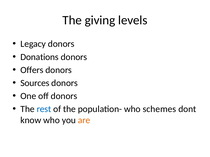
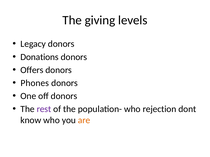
Sources: Sources -> Phones (35, 83)
rest colour: blue -> purple (44, 109)
schemes: schemes -> rejection (159, 109)
